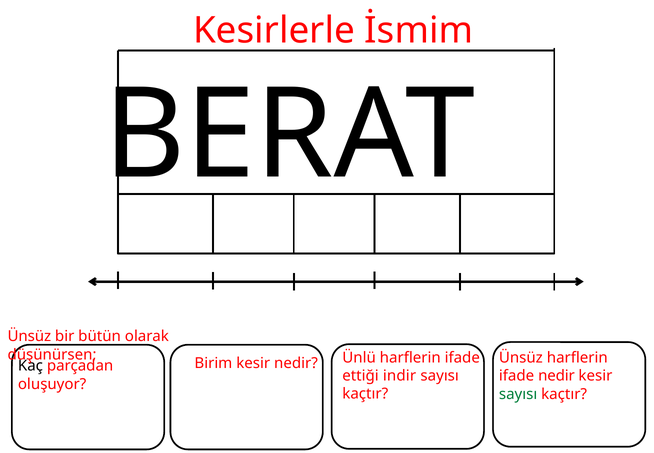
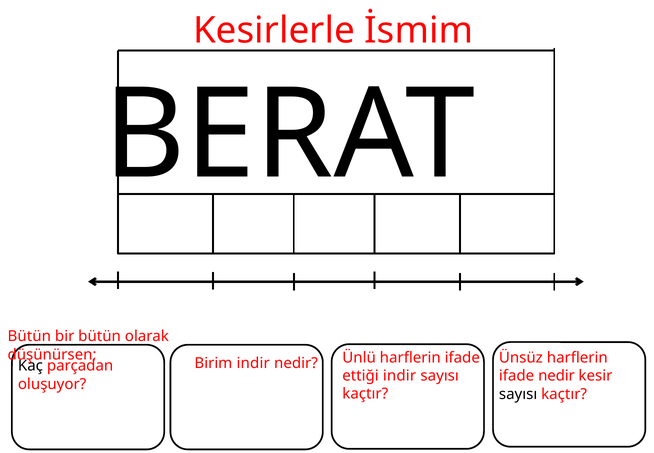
Ünsüz: Ünsüz -> Bütün (29, 336)
Birim kesir: kesir -> indir (253, 363)
sayısı colour: green -> black (518, 394)
